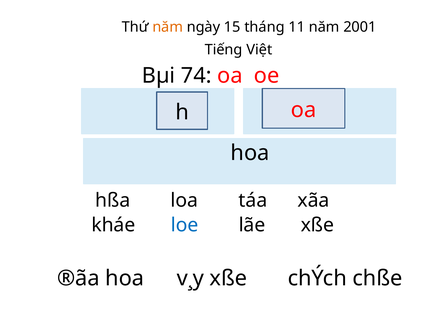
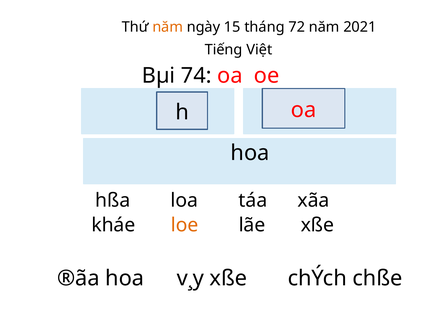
11: 11 -> 72 (297, 27)
2001: 2001 -> 2021 (360, 27)
loe colour: blue -> orange (185, 225)
